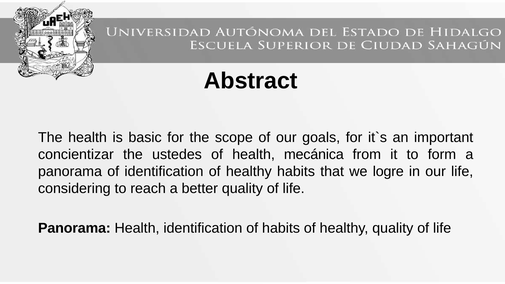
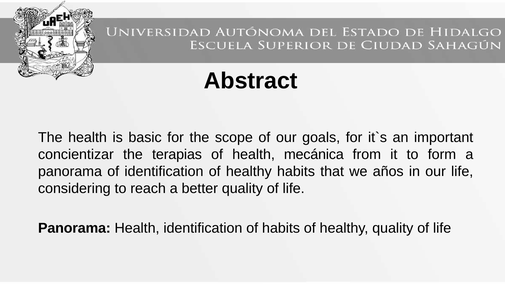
ustedes: ustedes -> terapias (177, 154)
logre: logre -> años (388, 171)
